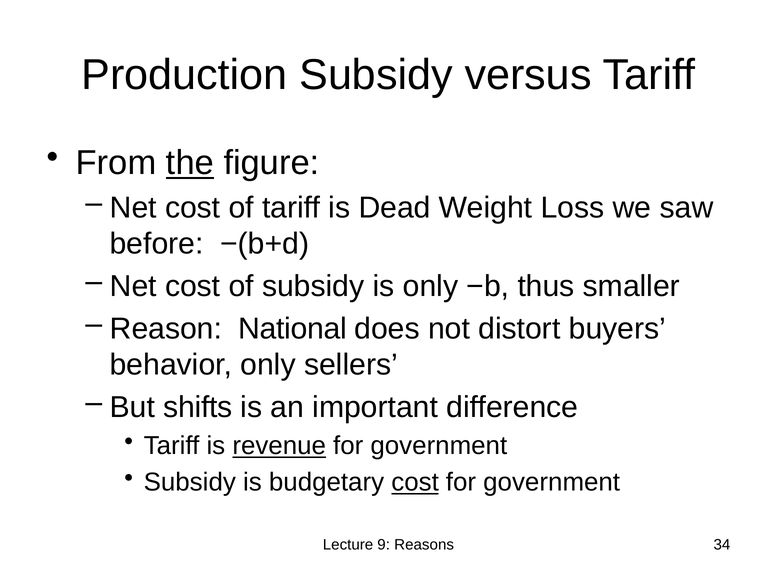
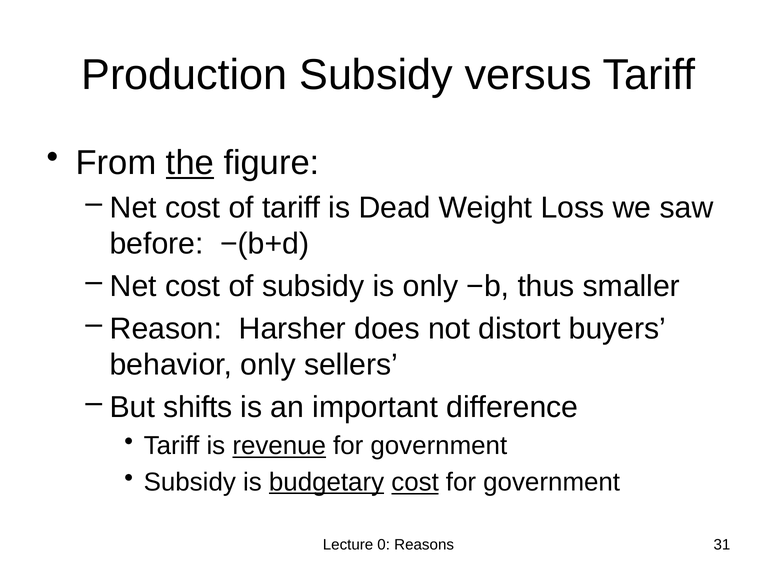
National: National -> Harsher (292, 329)
budgetary underline: none -> present (327, 482)
9: 9 -> 0 (384, 545)
34: 34 -> 31 (722, 545)
